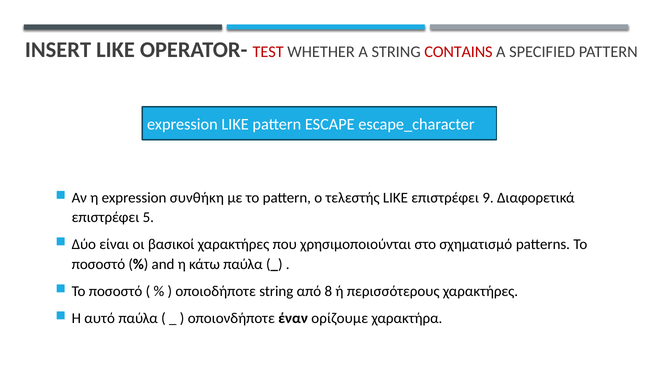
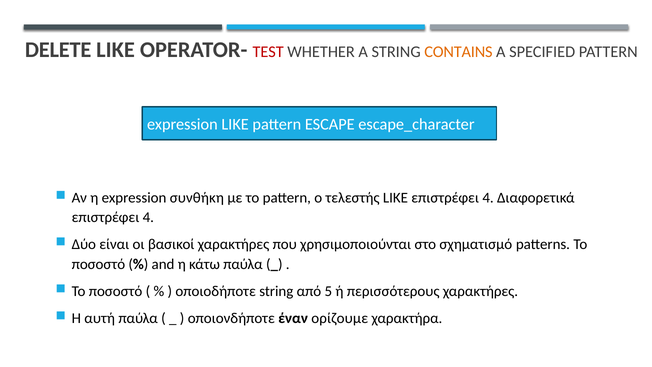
INSERT: INSERT -> DELETE (58, 50)
CONTAINS colour: red -> orange (458, 52)
LIKE επιστρέφει 9: 9 -> 4 (488, 198)
5: 5 -> 4 (148, 217)
8: 8 -> 5 (328, 291)
αυτό: αυτό -> αυτή (100, 318)
